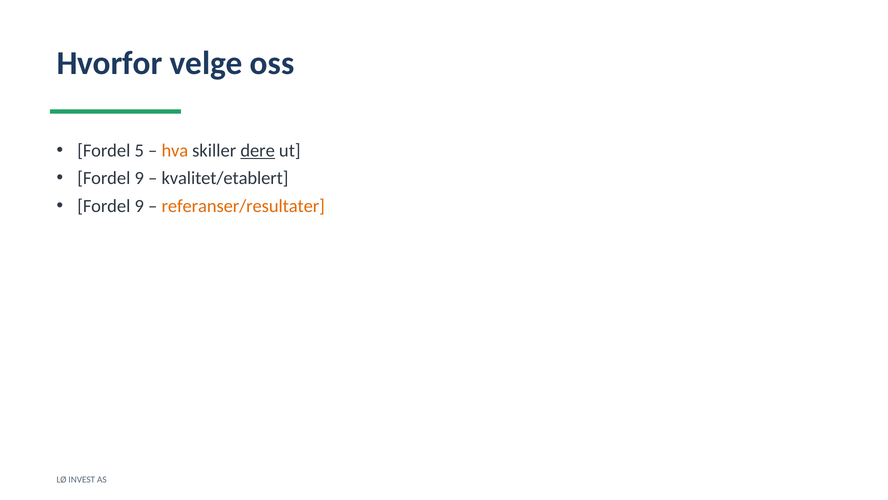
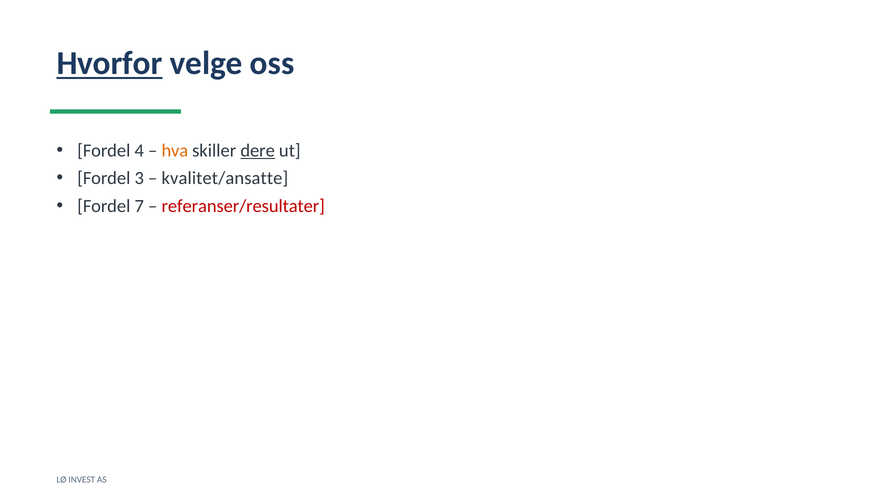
Hvorfor underline: none -> present (109, 63)
5: 5 -> 4 (139, 150)
9: 9 -> 3 (139, 178)
kvalitet/etablert: kvalitet/etablert -> kvalitet/ansatte (225, 178)
9: 9 -> 7 (139, 206)
referanser/resultater colour: orange -> red (243, 206)
